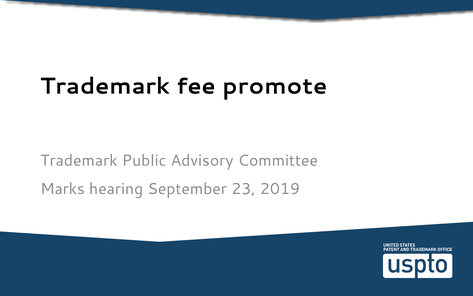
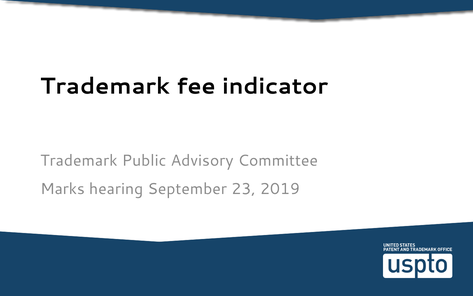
promote: promote -> indicator (275, 86)
